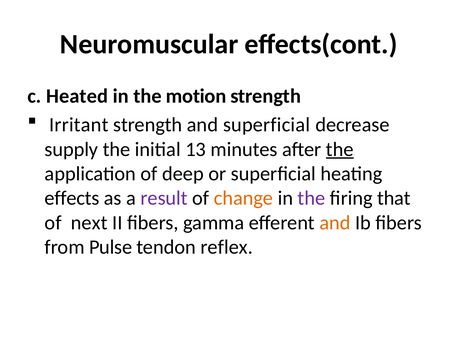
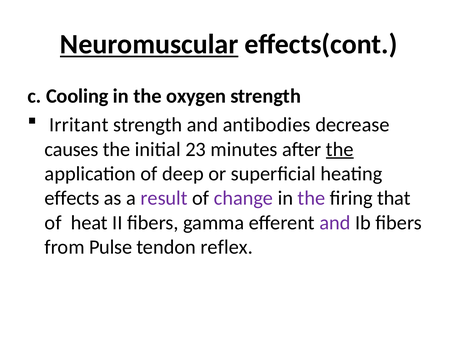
Neuromuscular underline: none -> present (149, 44)
Heated: Heated -> Cooling (77, 96)
motion: motion -> oxygen (196, 96)
and superficial: superficial -> antibodies (267, 125)
supply: supply -> causes (71, 149)
13: 13 -> 23 (196, 149)
change colour: orange -> purple (243, 198)
next: next -> heat (89, 222)
and colour: orange -> purple (335, 222)
